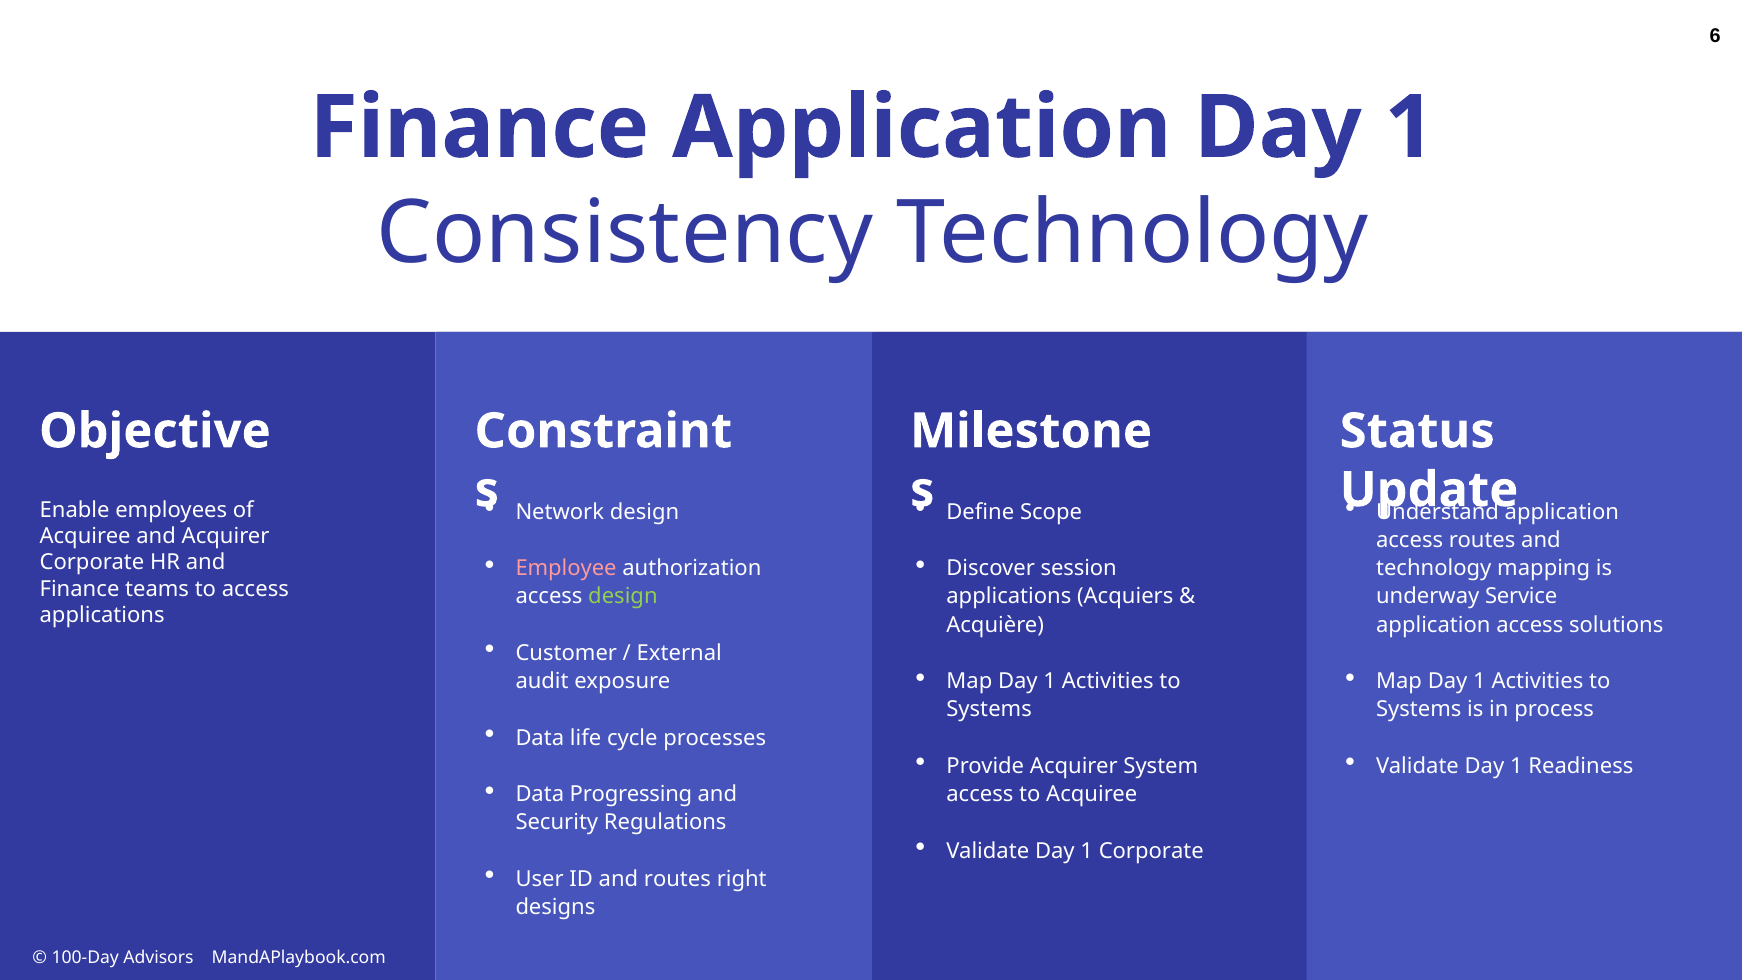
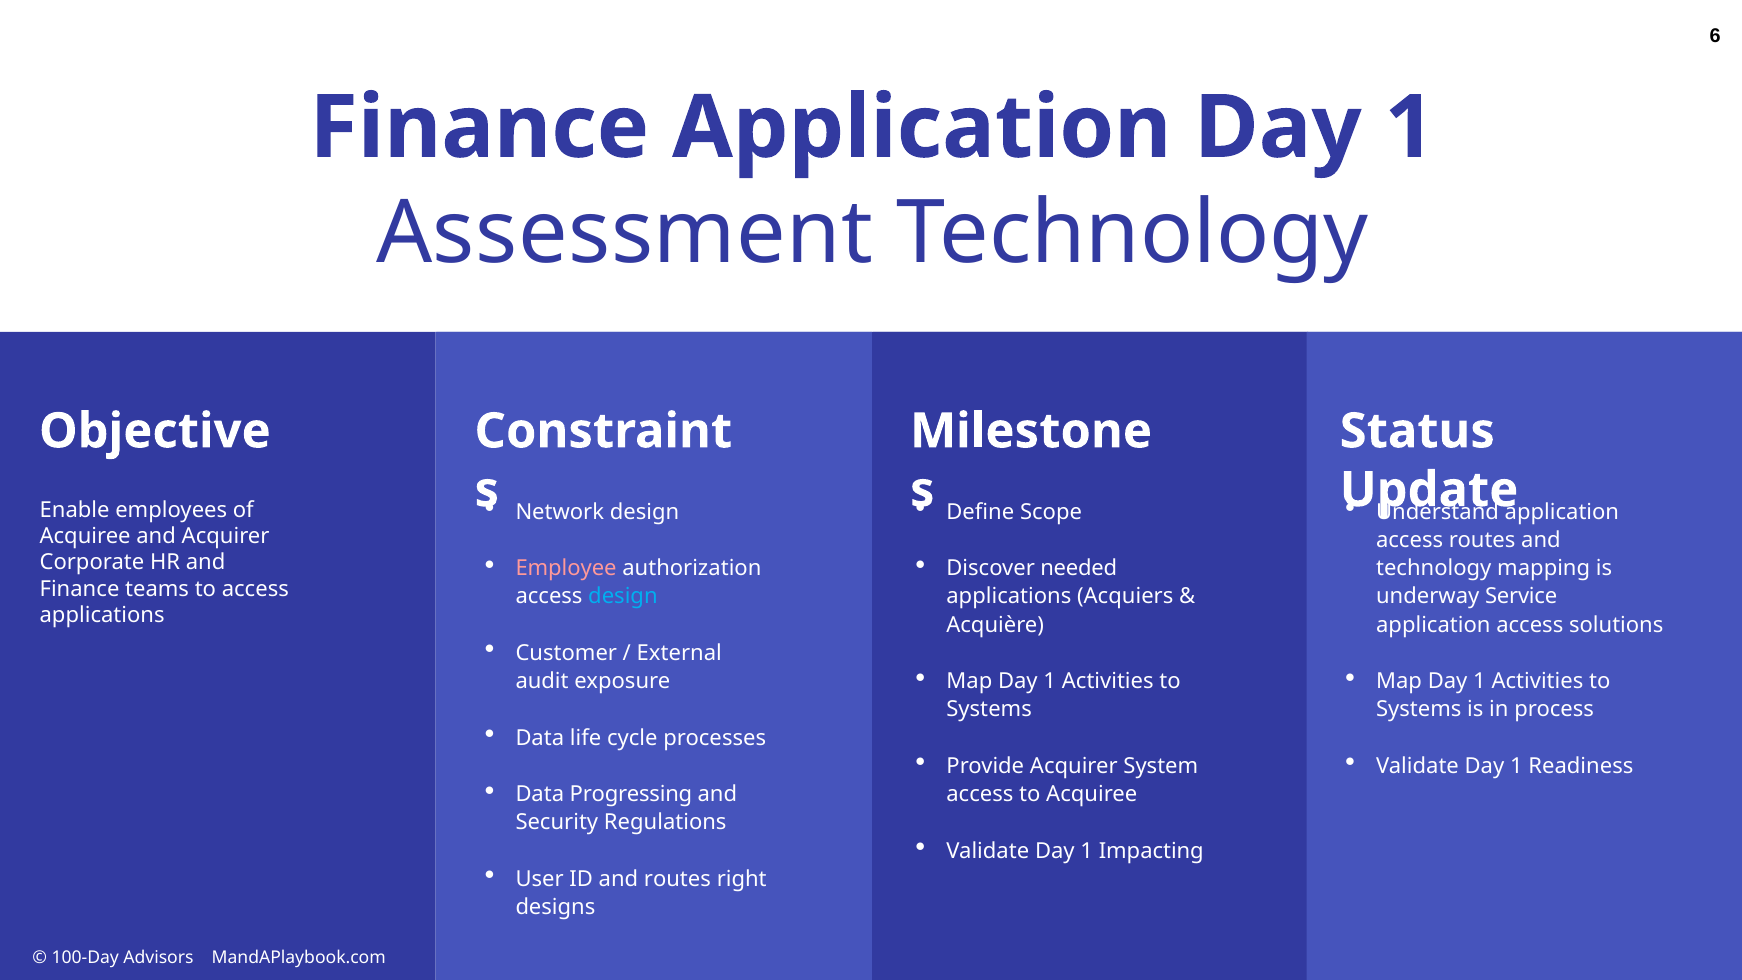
Consistency: Consistency -> Assessment (625, 233)
session: session -> needed (1079, 568)
design colour: light green -> light blue (623, 597)
1 Corporate: Corporate -> Impacting (1151, 851)
